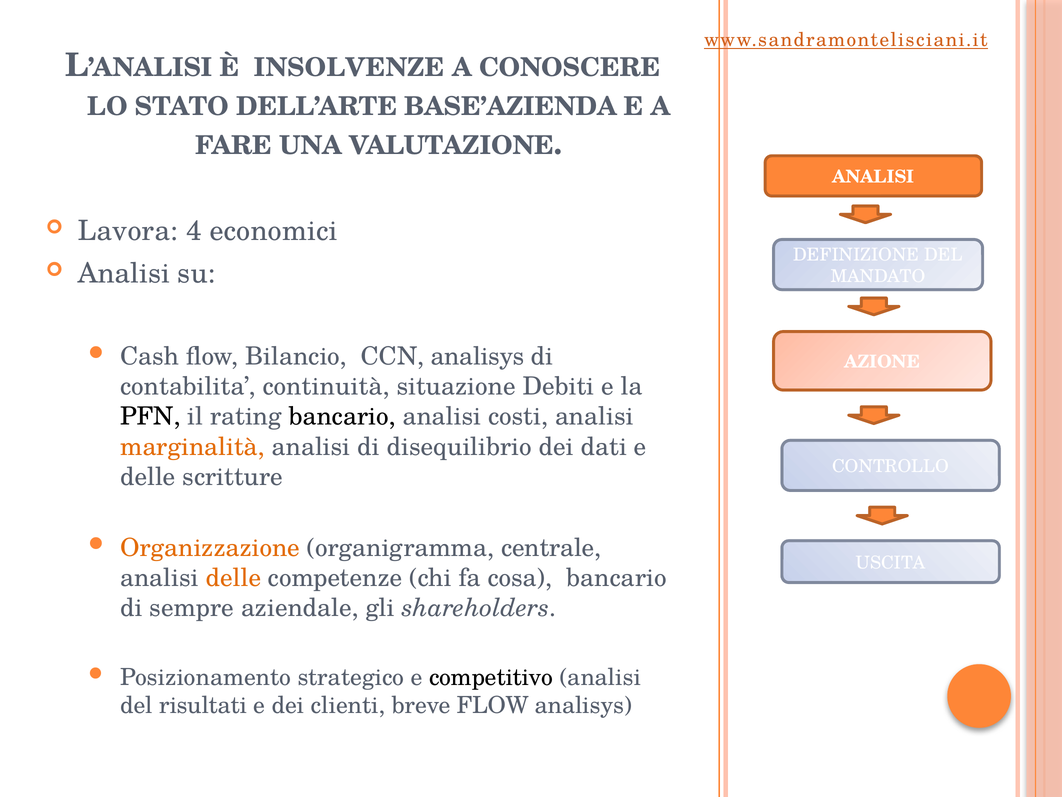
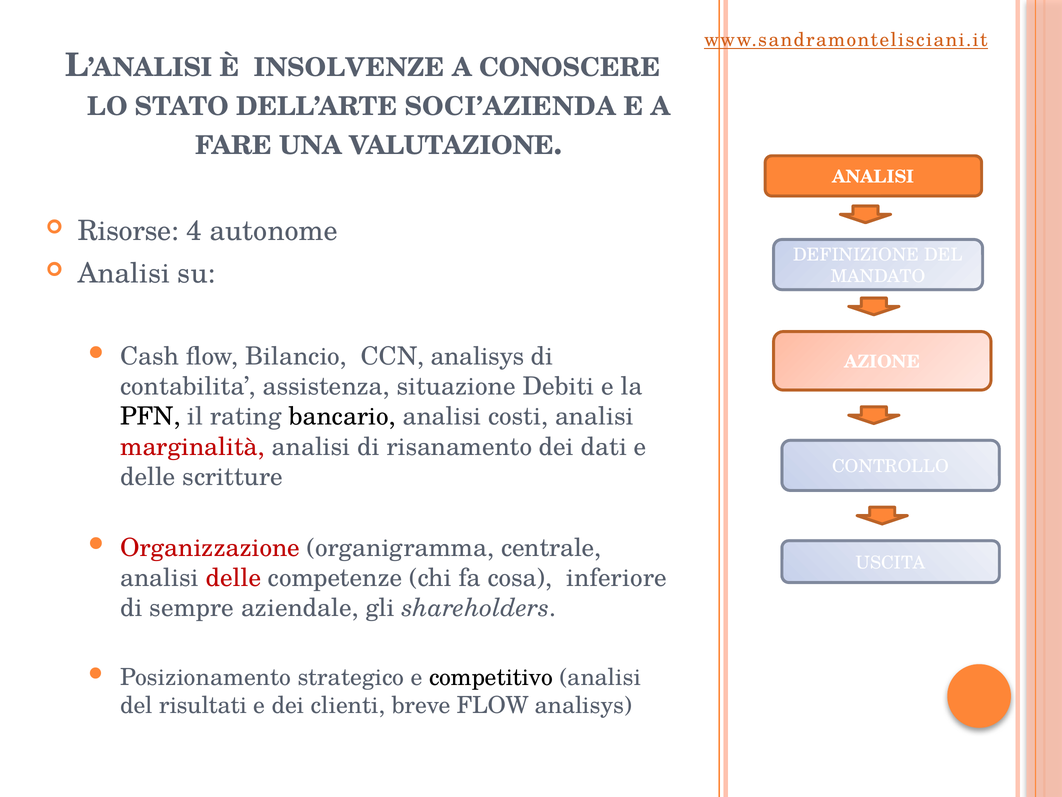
BASE’AZIENDA: BASE’AZIENDA -> SOCI’AZIENDA (510, 107)
Lavora: Lavora -> Risorse (128, 231)
economici: economici -> autonome (274, 231)
continuità: continuità -> assistenza (326, 386)
marginalità colour: orange -> red (193, 447)
disequilibrio: disequilibrio -> risanamento (459, 447)
Organizzazione colour: orange -> red (210, 547)
delle colour: orange -> red (233, 578)
cosa bancario: bancario -> inferiore (616, 578)
